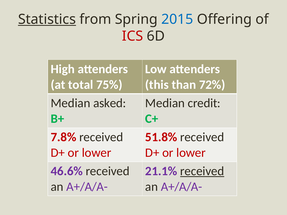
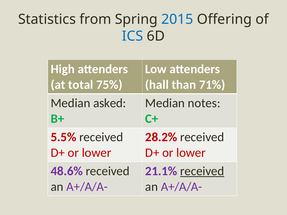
Statistics underline: present -> none (47, 19)
ICS colour: red -> blue (133, 36)
this: this -> hall (157, 85)
72%: 72% -> 71% (212, 85)
credit: credit -> notes (204, 103)
7.8%: 7.8% -> 5.5% (64, 137)
51.8%: 51.8% -> 28.2% (161, 137)
46.6%: 46.6% -> 48.6% (67, 171)
